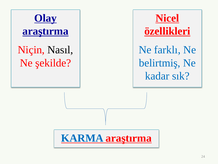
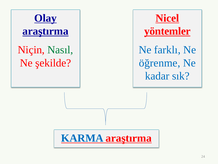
özellikleri: özellikleri -> yöntemler (167, 31)
Nasıl colour: black -> green (60, 50)
belirtmiş: belirtmiş -> öğrenme (160, 63)
